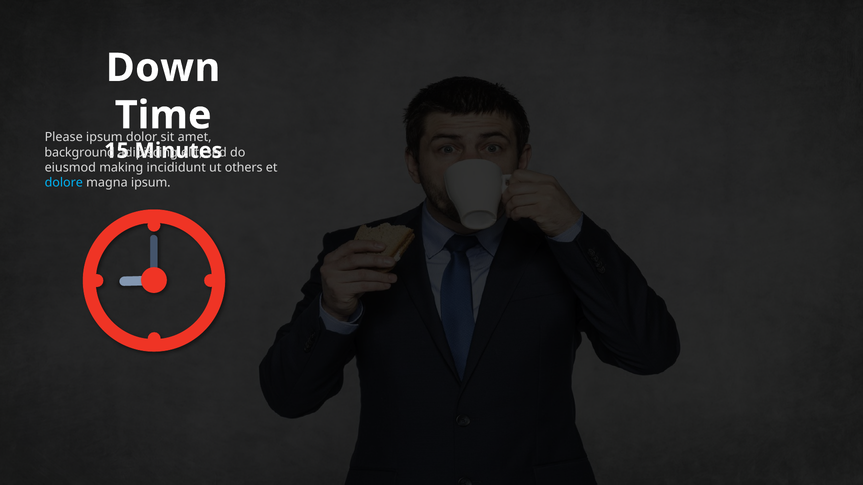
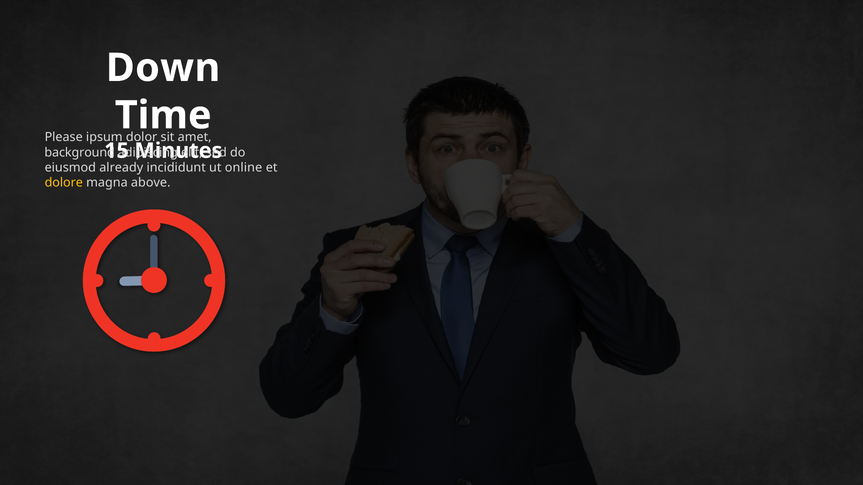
making: making -> already (121, 168)
others: others -> online (244, 168)
dolore colour: light blue -> yellow (64, 183)
magna ipsum: ipsum -> above (151, 183)
